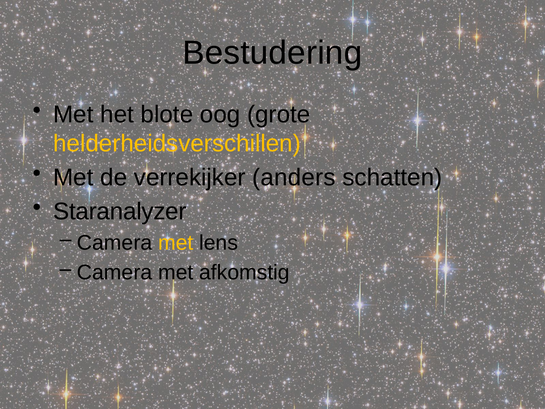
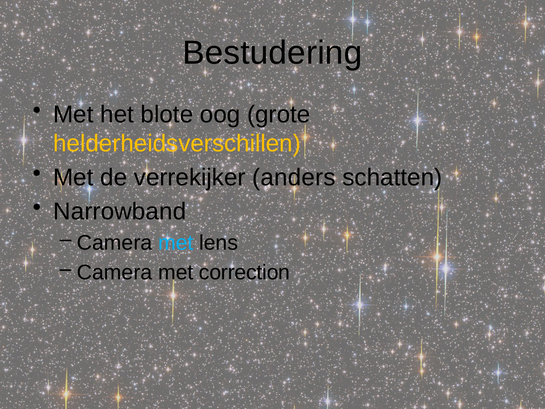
Staranalyzer: Staranalyzer -> Narrowband (120, 211)
met colour: yellow -> light blue (176, 243)
afkomstig: afkomstig -> correction (245, 272)
